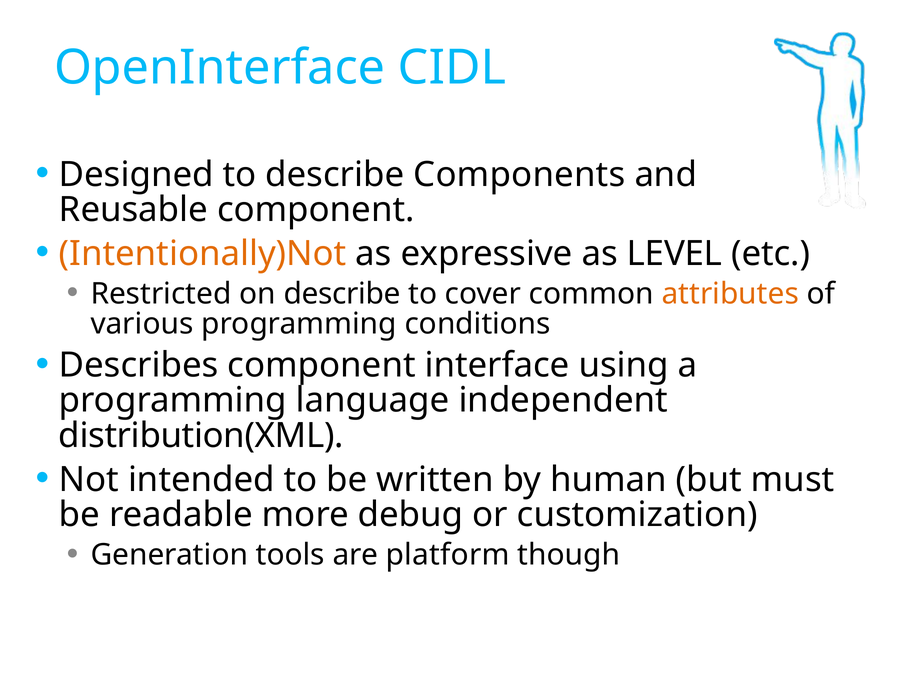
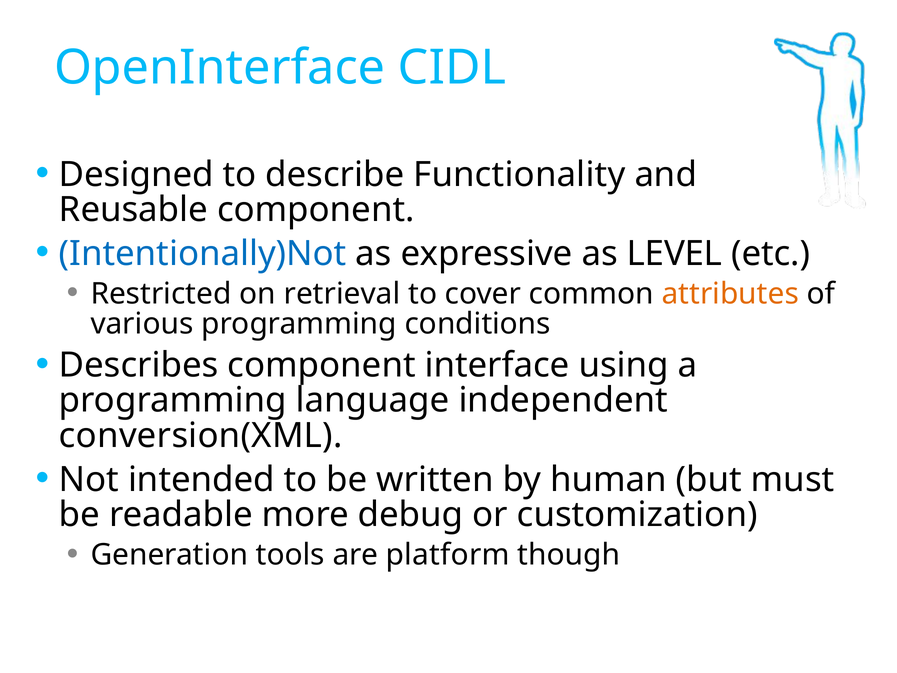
Components: Components -> Functionality (519, 174)
Intentionally)Not colour: orange -> blue (203, 254)
on describe: describe -> retrieval (342, 294)
distribution(XML: distribution(XML -> conversion(XML (201, 436)
